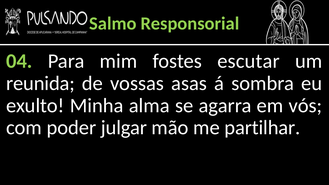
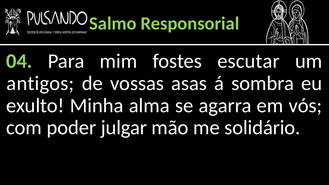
reunida: reunida -> antigos (40, 83)
partilhar: partilhar -> solidário (262, 128)
